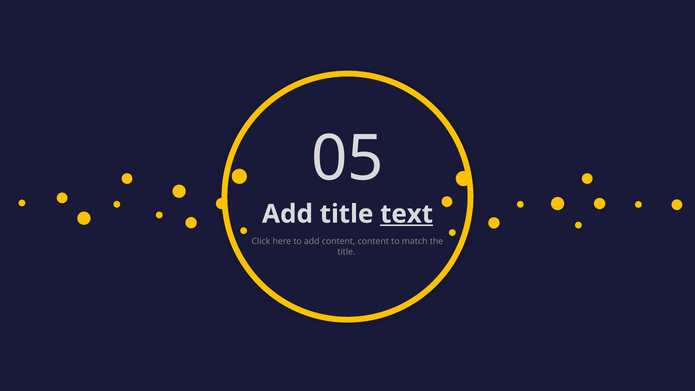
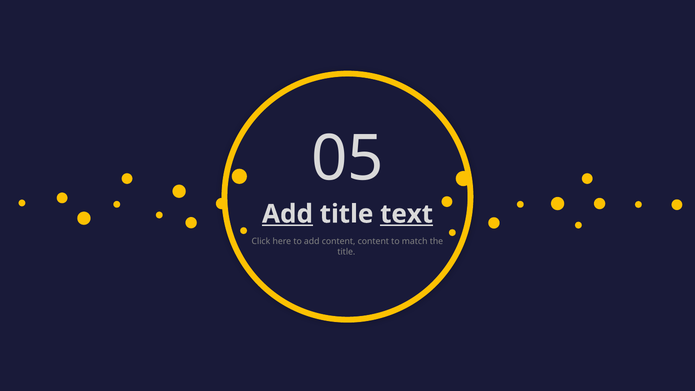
Add underline: none -> present (287, 214)
